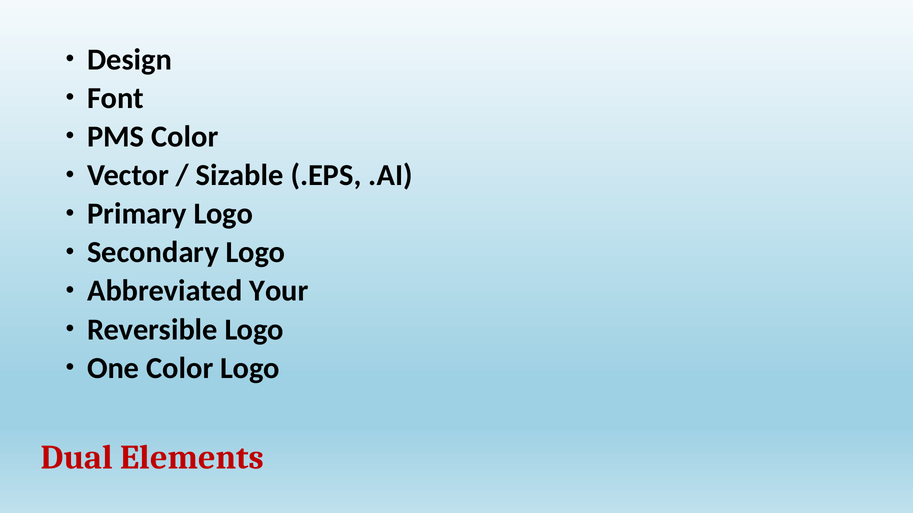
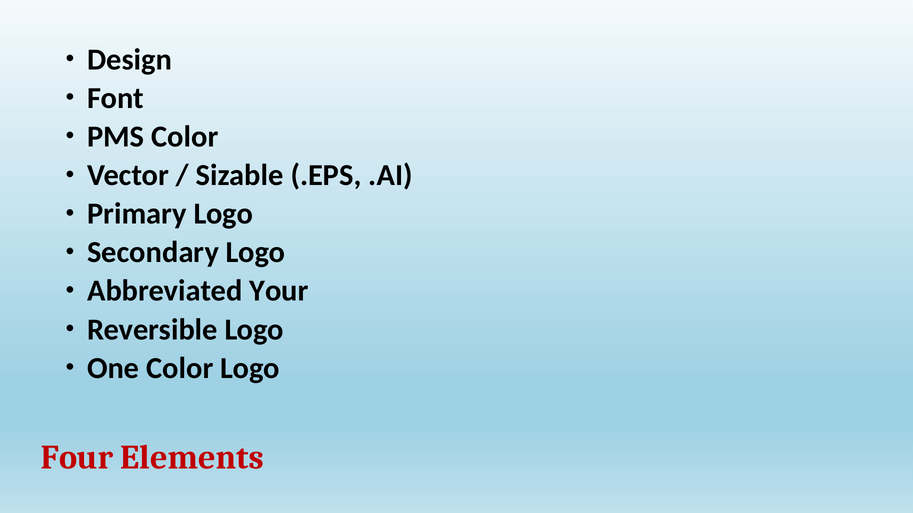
Dual: Dual -> Four (77, 458)
